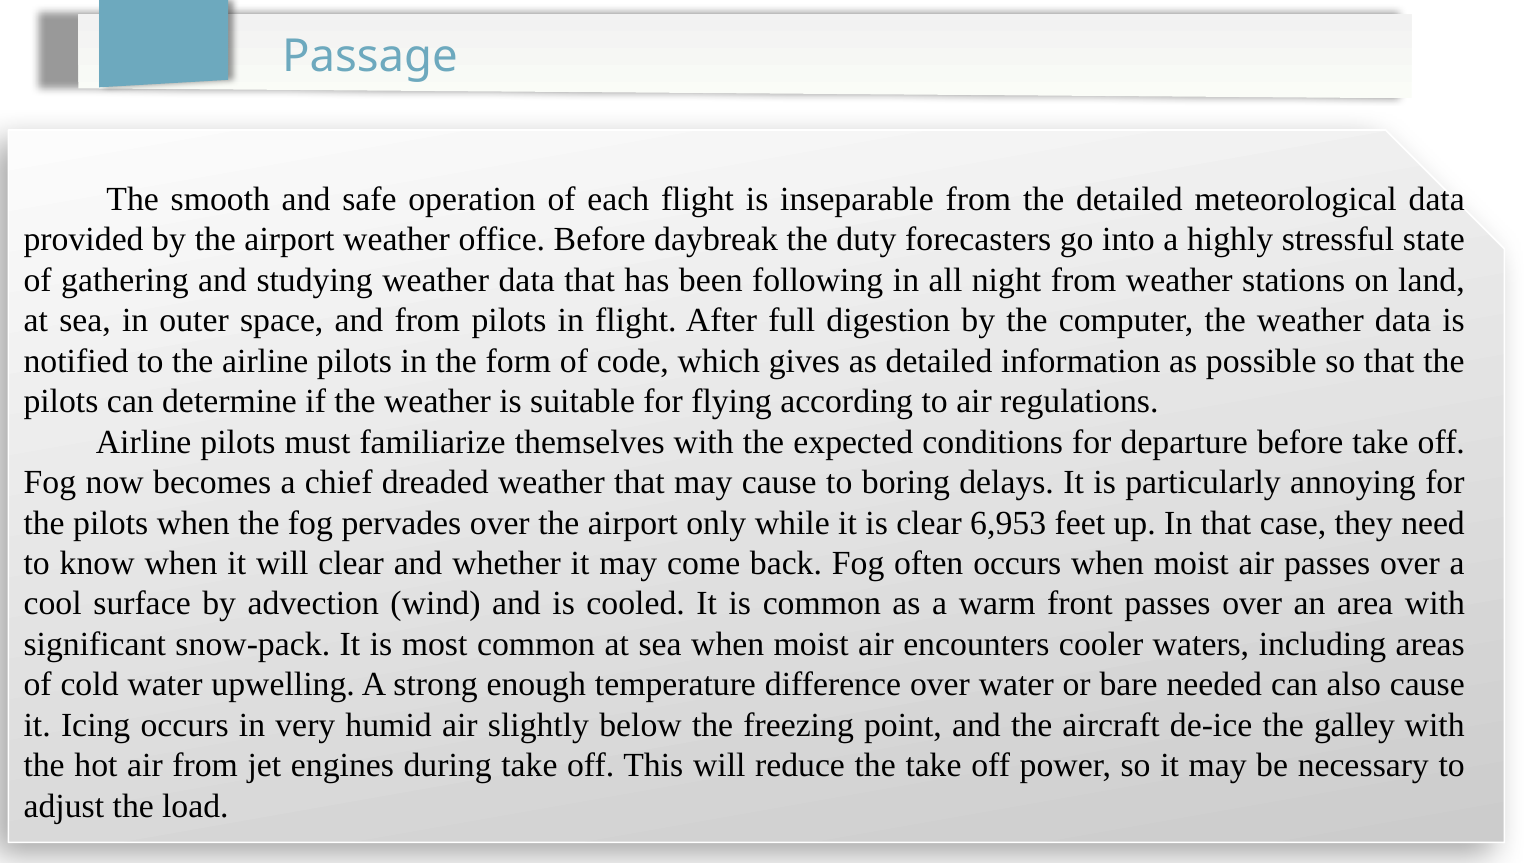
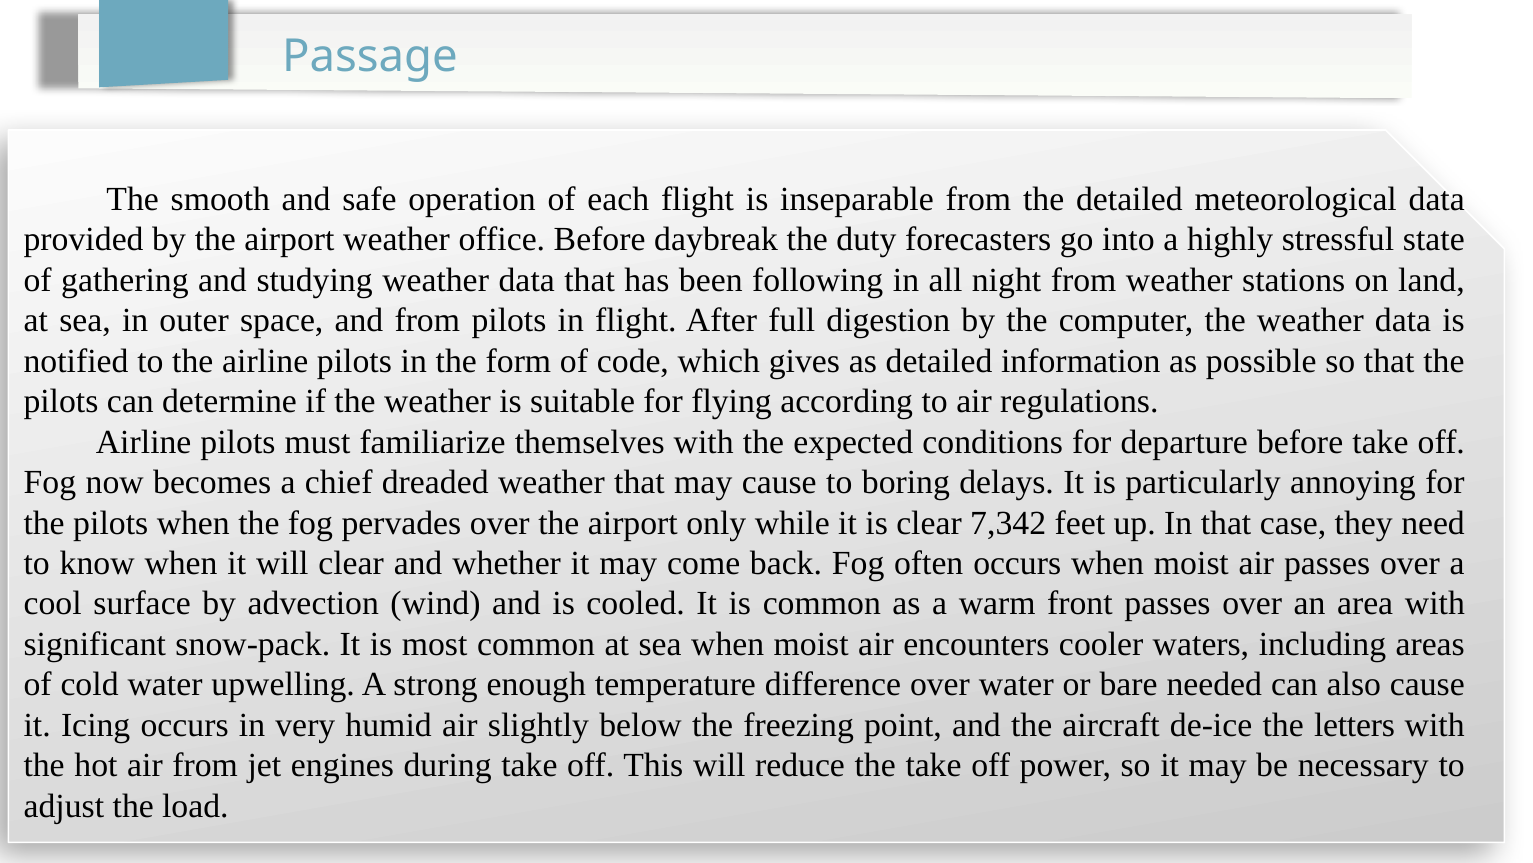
6,953: 6,953 -> 7,342 (1008, 523)
galley: galley -> letters (1354, 725)
